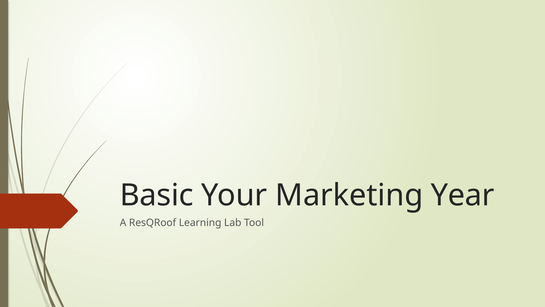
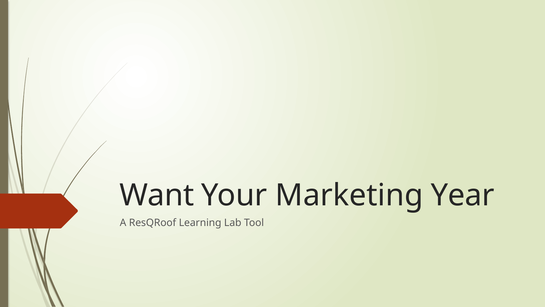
Basic: Basic -> Want (157, 195)
